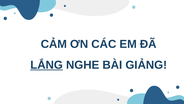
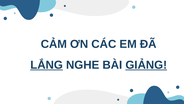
GIẢNG underline: none -> present (146, 65)
